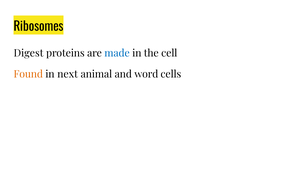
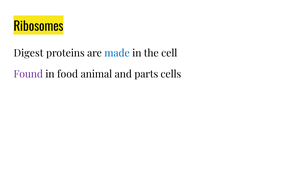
Found colour: orange -> purple (28, 74)
next: next -> food (68, 74)
word: word -> parts (146, 74)
